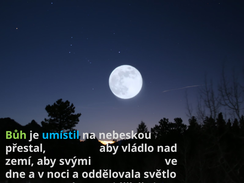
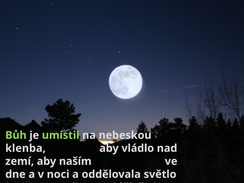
umístil colour: light blue -> light green (61, 135)
přestal: přestal -> klenba (25, 148)
svými: svými -> naším (75, 161)
